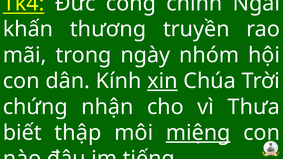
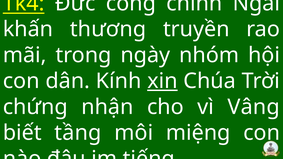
Thưa: Thưa -> Vâng (254, 107)
thập: thập -> tầng (78, 133)
miệng underline: present -> none (198, 133)
